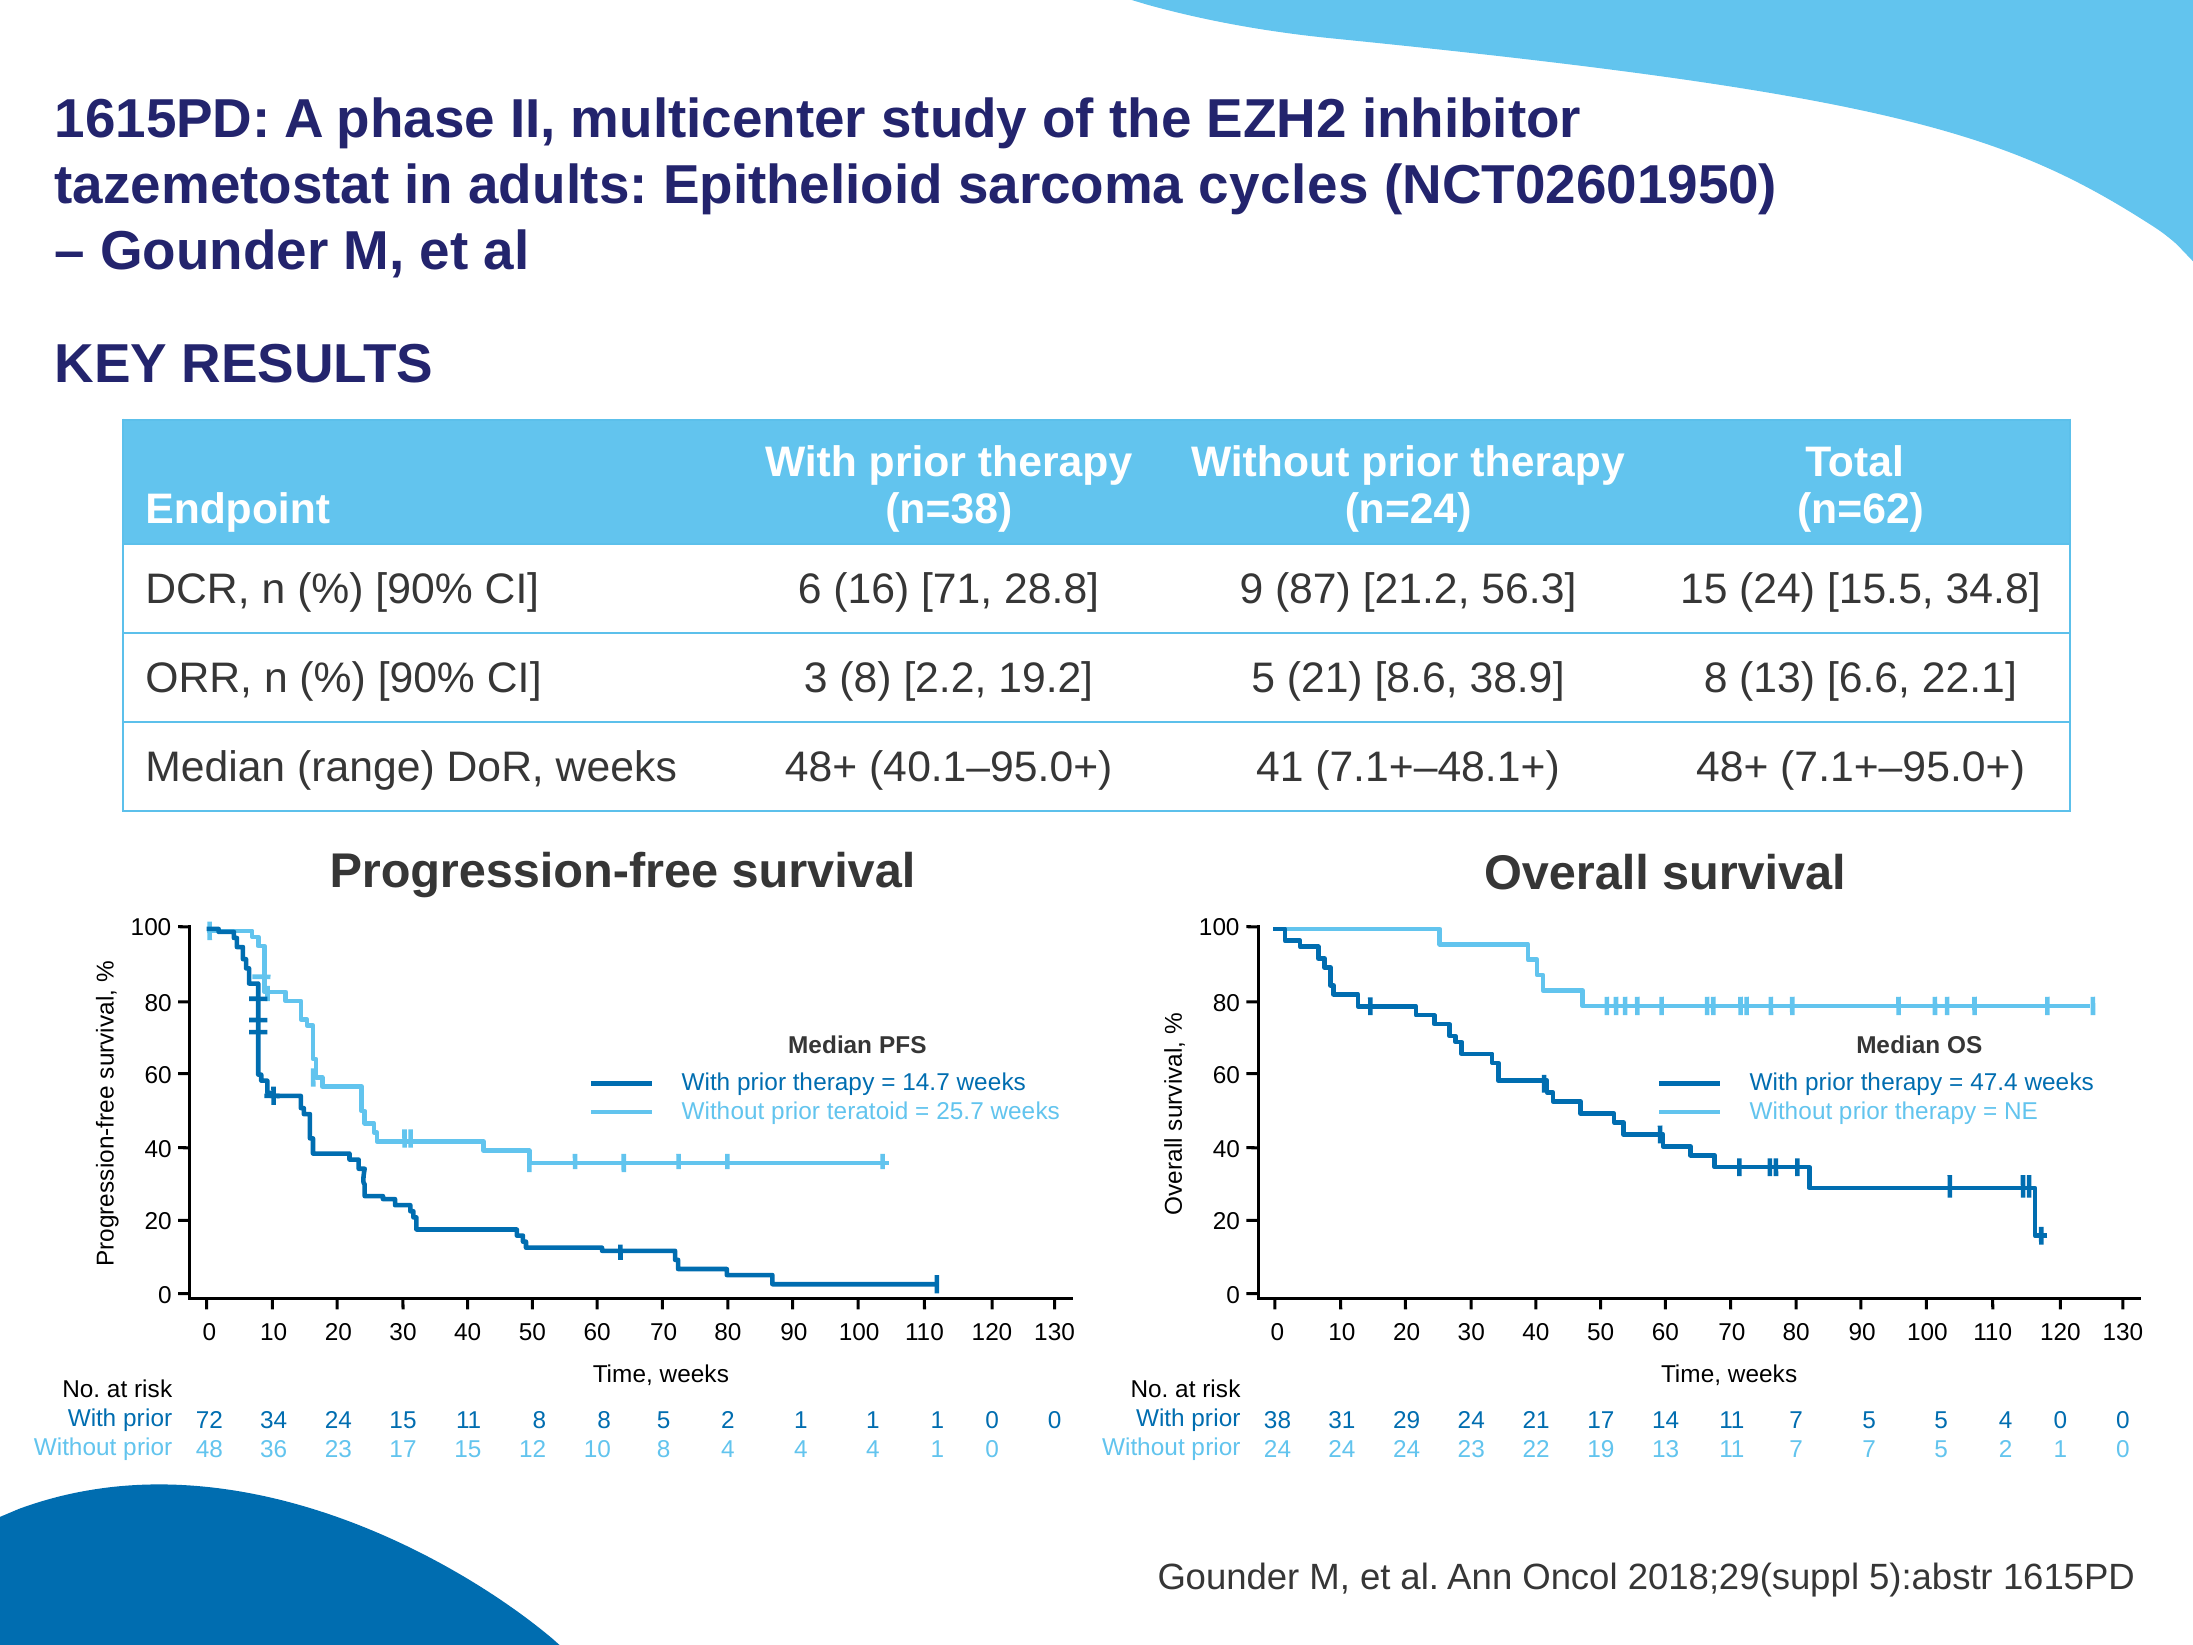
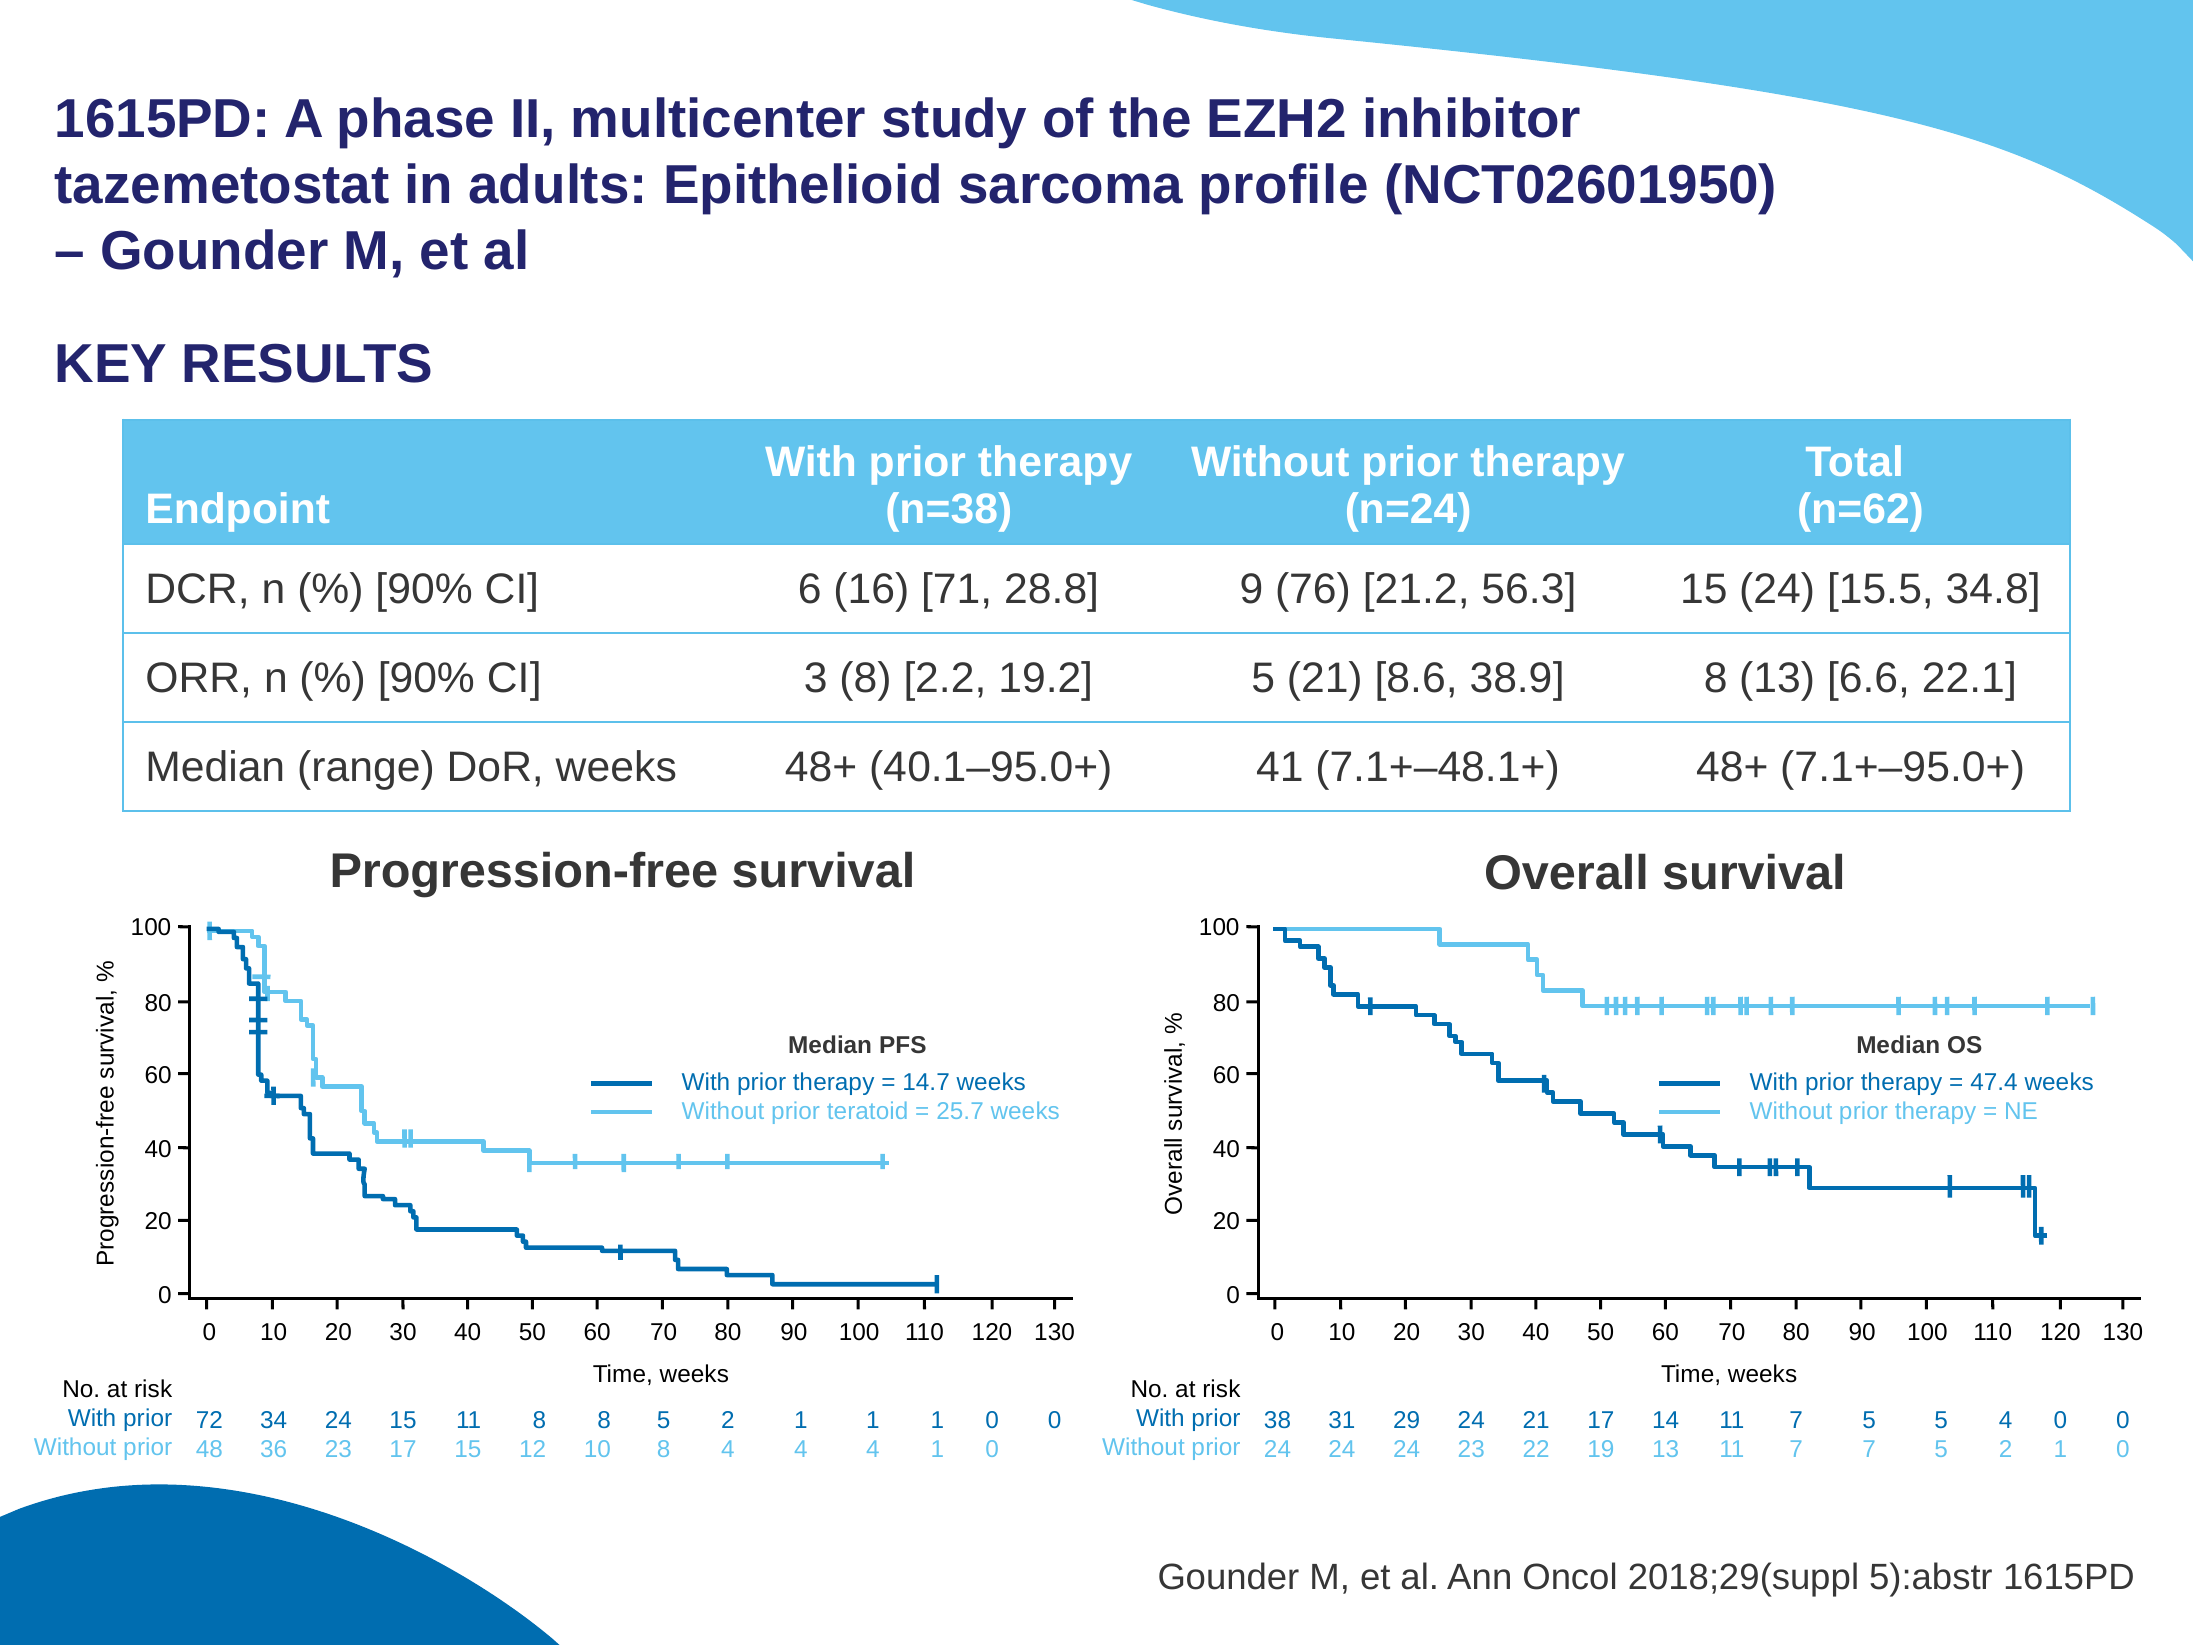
cycles: cycles -> profile (1284, 185)
87: 87 -> 76 (1313, 589)
